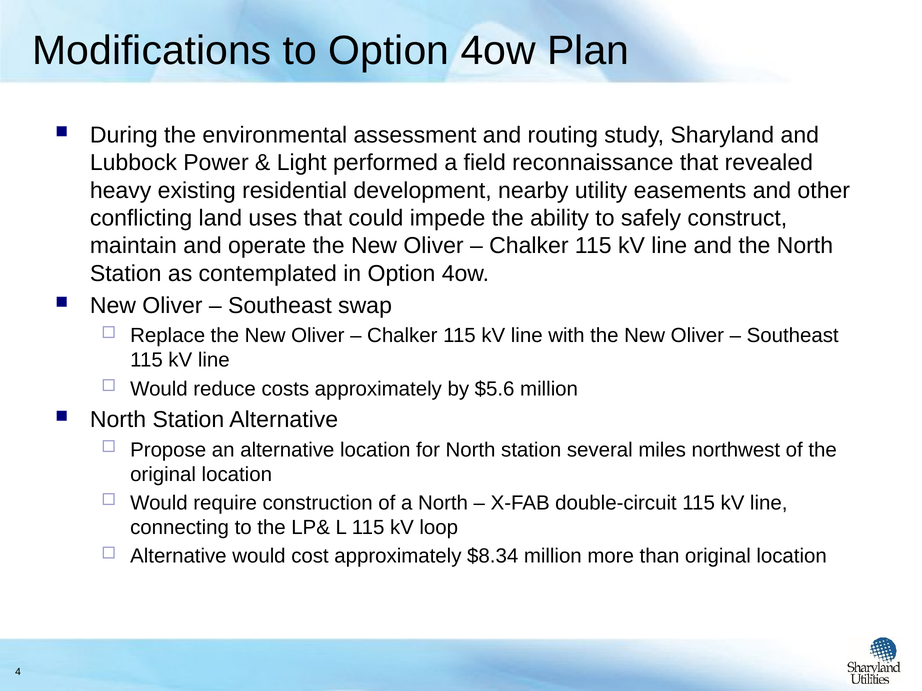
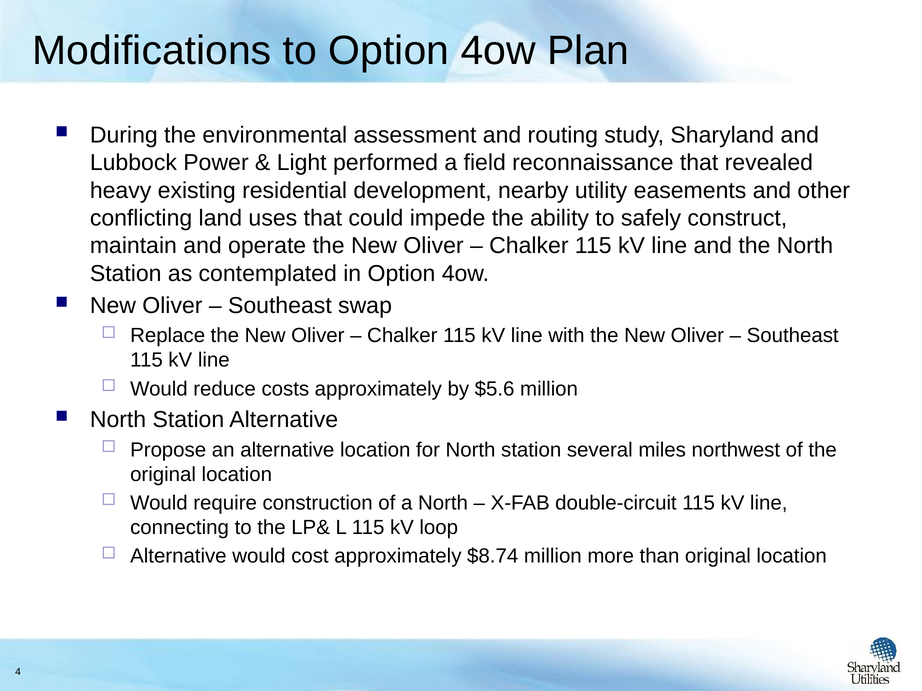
$8.34: $8.34 -> $8.74 (493, 557)
